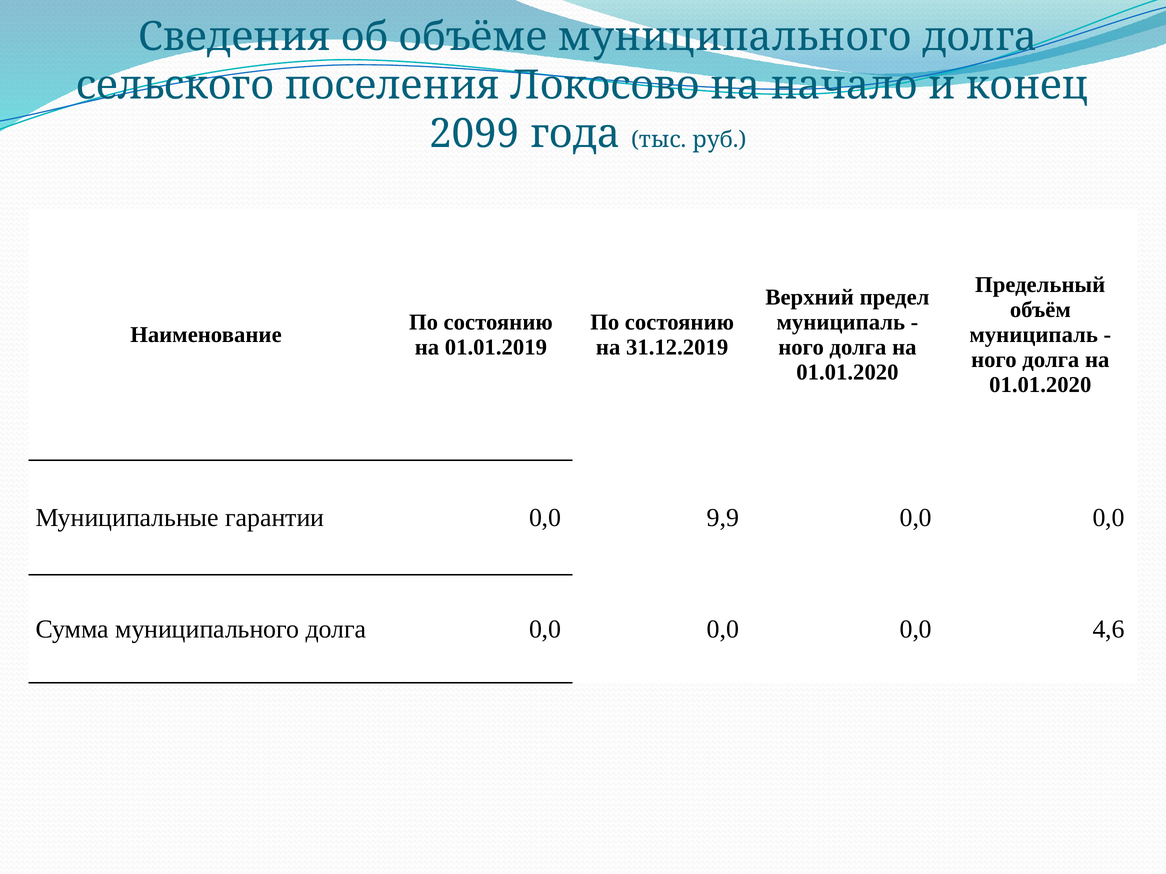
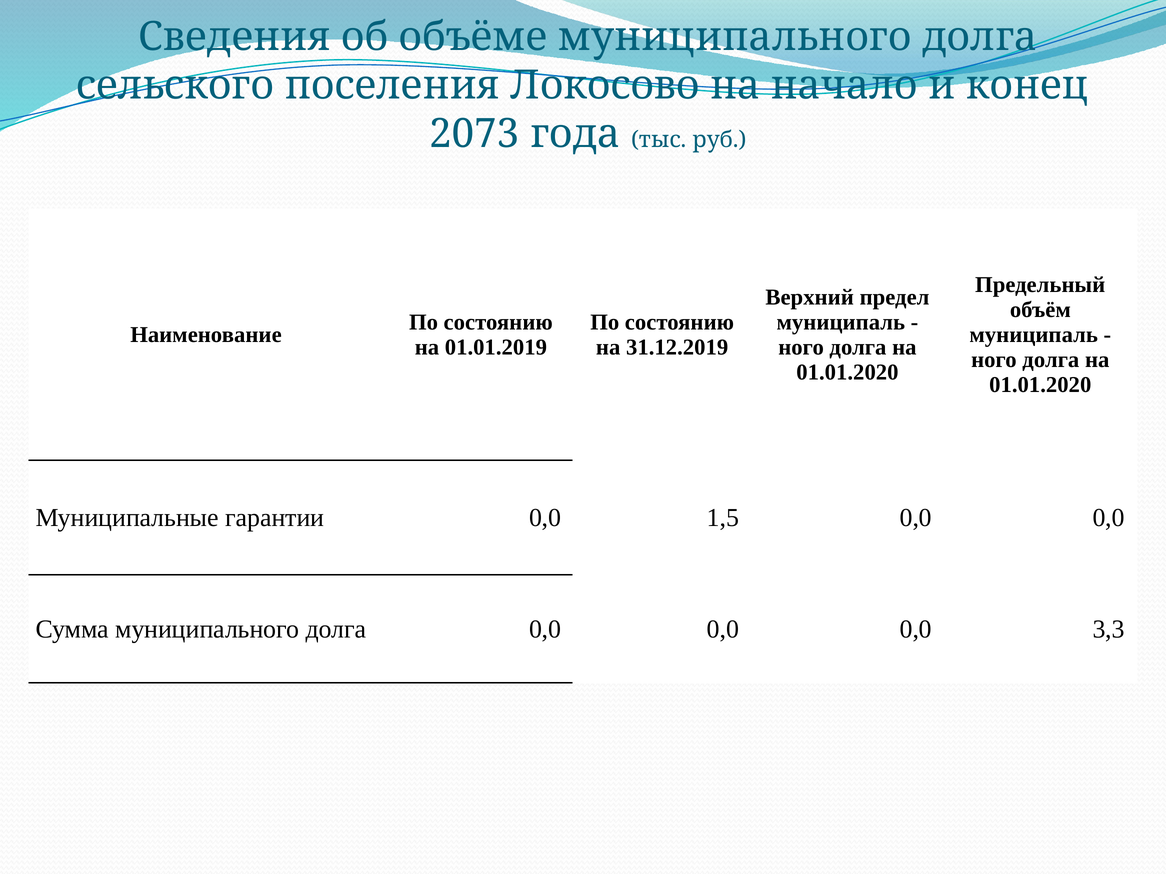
2099: 2099 -> 2073 (474, 134)
9,9: 9,9 -> 1,5 (723, 518)
4,6: 4,6 -> 3,3 (1109, 629)
